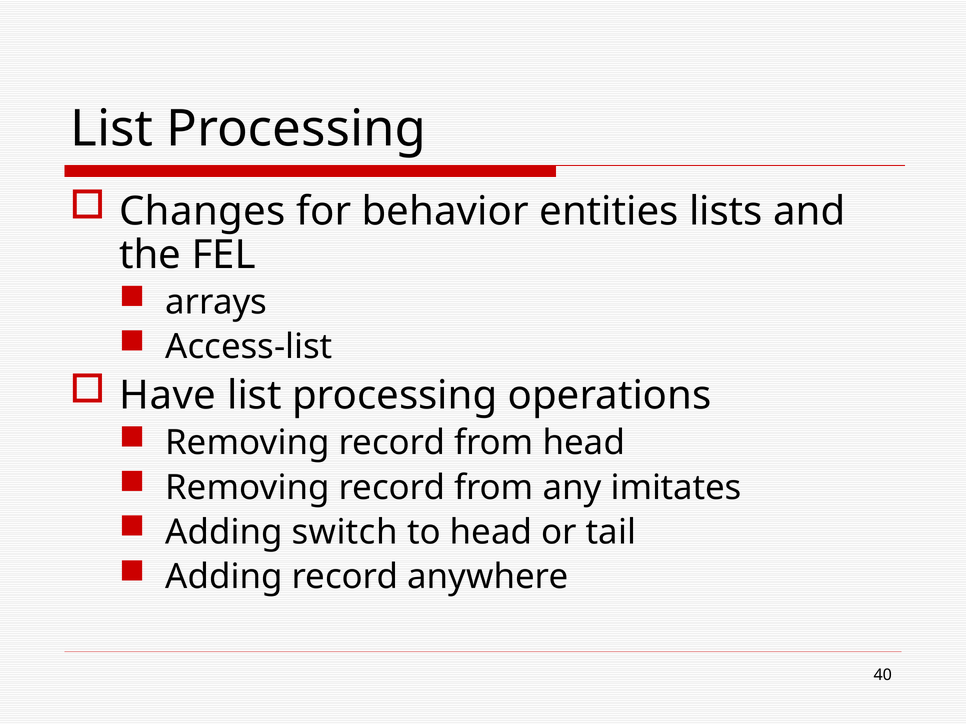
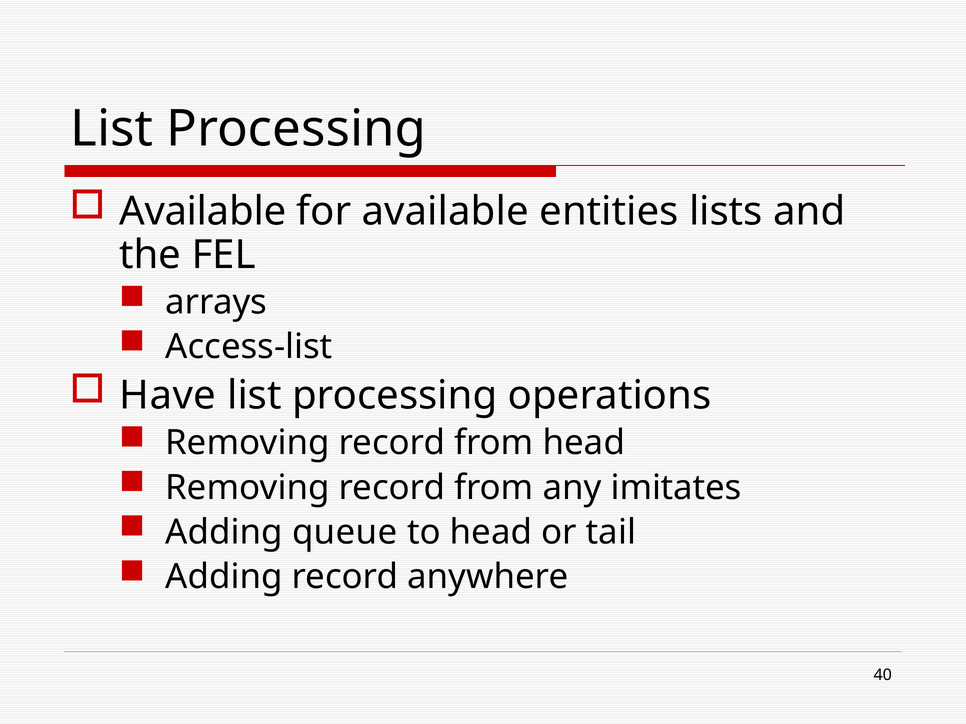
Changes: Changes -> Available (203, 211)
for behavior: behavior -> available (445, 211)
switch: switch -> queue (345, 532)
